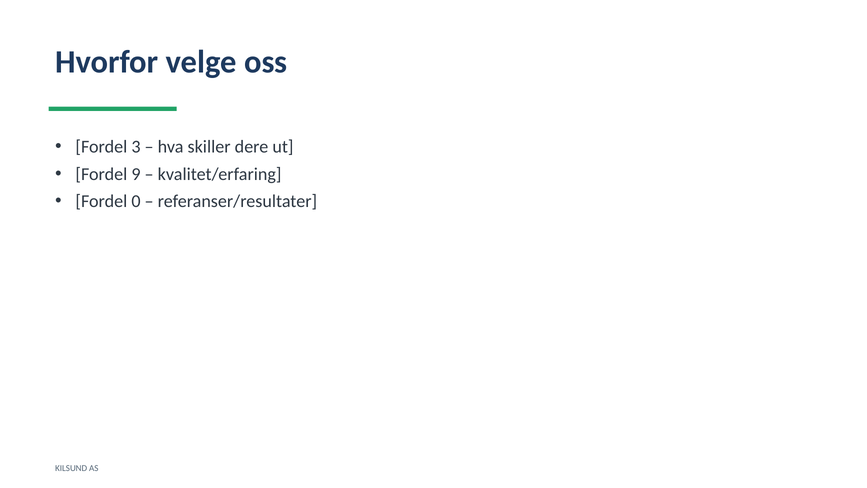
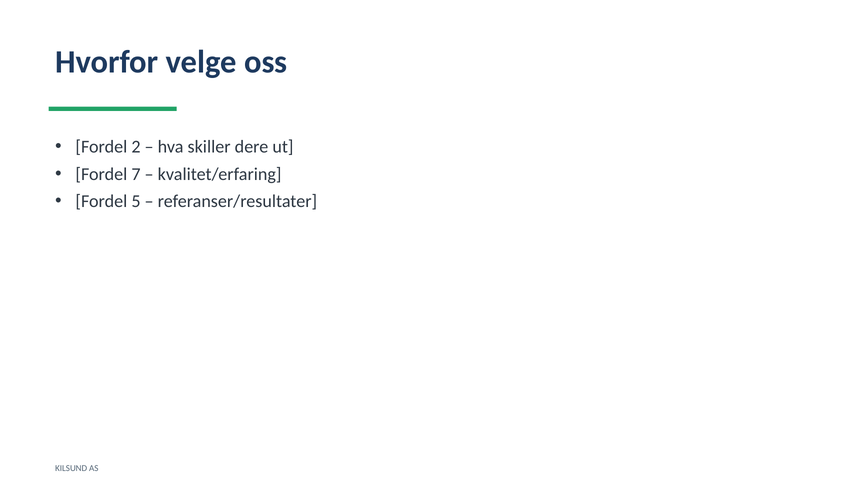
3: 3 -> 2 (136, 147)
9: 9 -> 7 (136, 174)
0: 0 -> 5 (136, 201)
